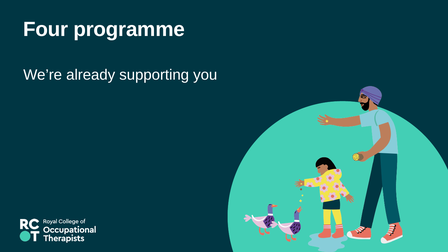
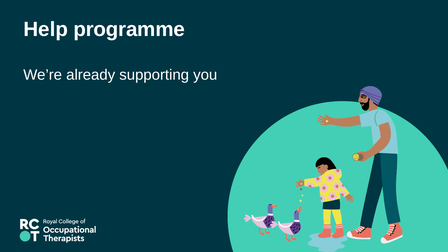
Four: Four -> Help (46, 30)
